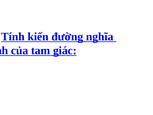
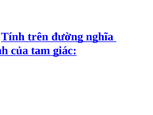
kiến: kiến -> trên (38, 37)
